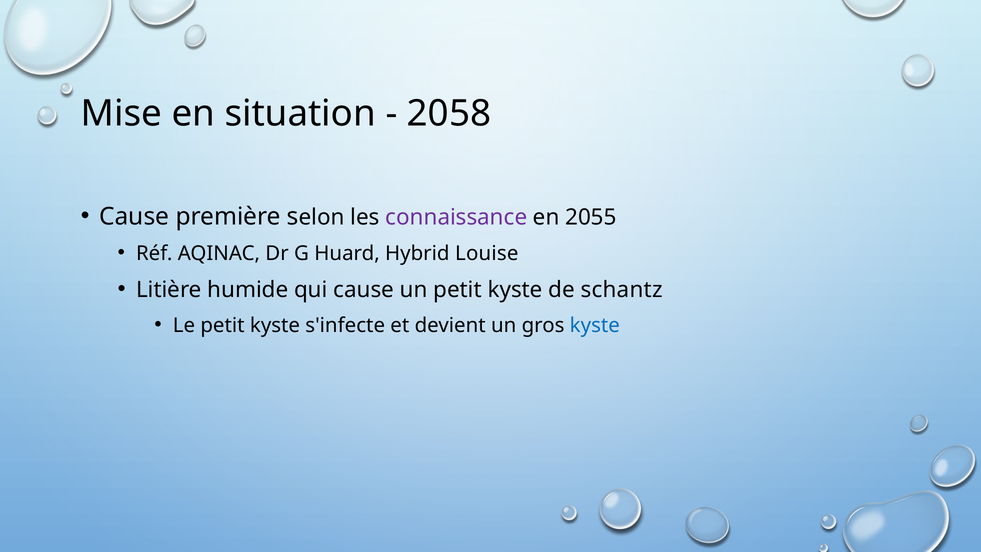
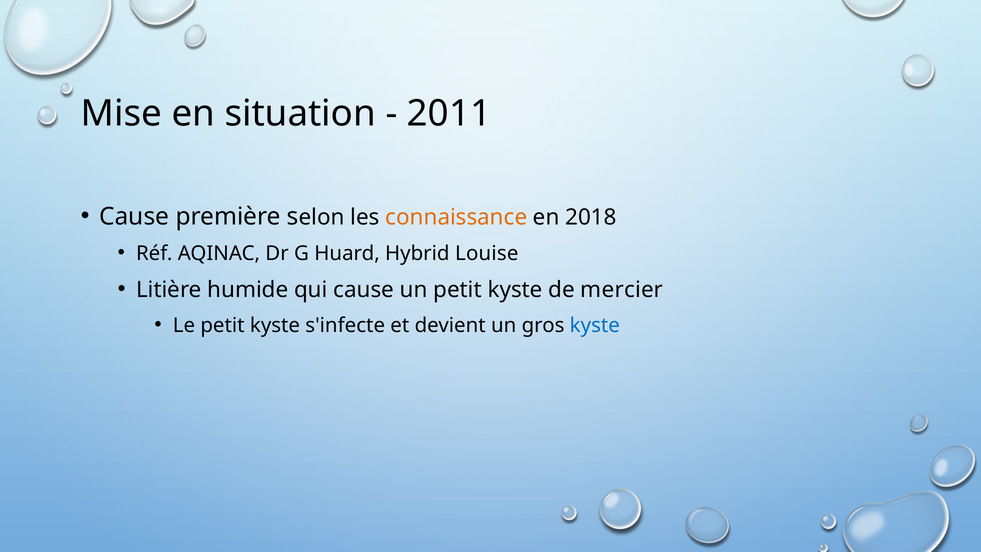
2058: 2058 -> 2011 (449, 114)
connaissance colour: purple -> orange (456, 217)
2055: 2055 -> 2018 (591, 217)
schantz: schantz -> mercier (622, 290)
